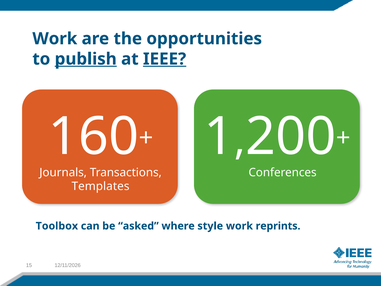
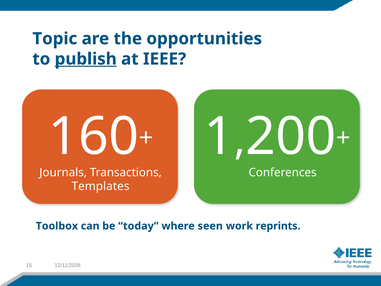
Work: Work -> Topic (55, 39)
IEEE underline: present -> none (165, 59)
asked: asked -> today (138, 226)
style: style -> seen (210, 226)
